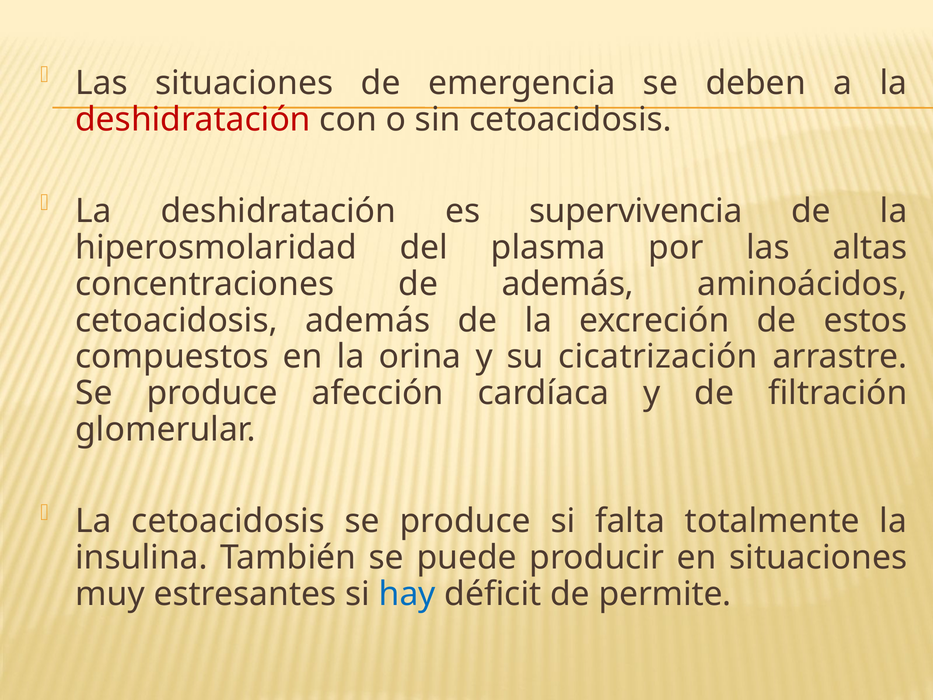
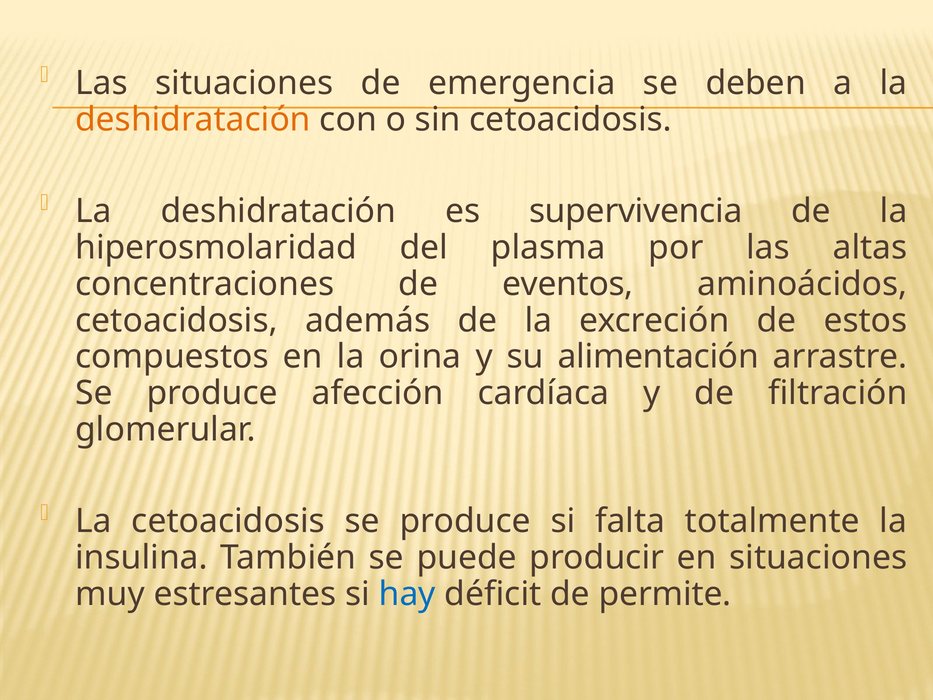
deshidratación colour: red -> orange (193, 120)
de además: además -> eventos (568, 284)
cicatrización: cicatrización -> alimentación (658, 357)
